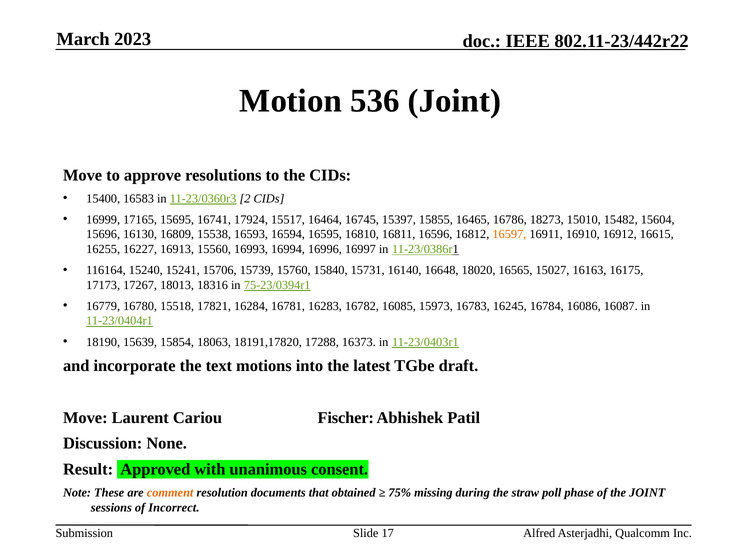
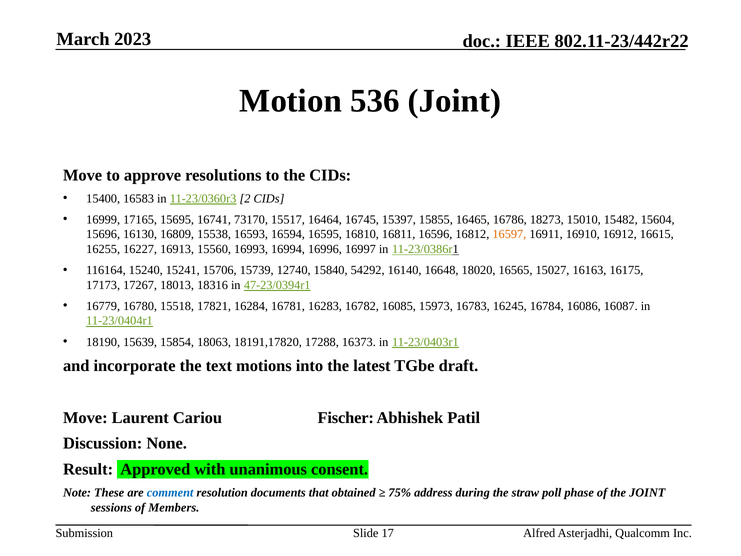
17924: 17924 -> 73170 (251, 219)
15760: 15760 -> 12740 (294, 270)
15731: 15731 -> 54292 (368, 270)
75-23/0394r1: 75-23/0394r1 -> 47-23/0394r1 (277, 285)
comment colour: orange -> blue (170, 492)
missing: missing -> address (433, 492)
Incorrect: Incorrect -> Members (174, 507)
